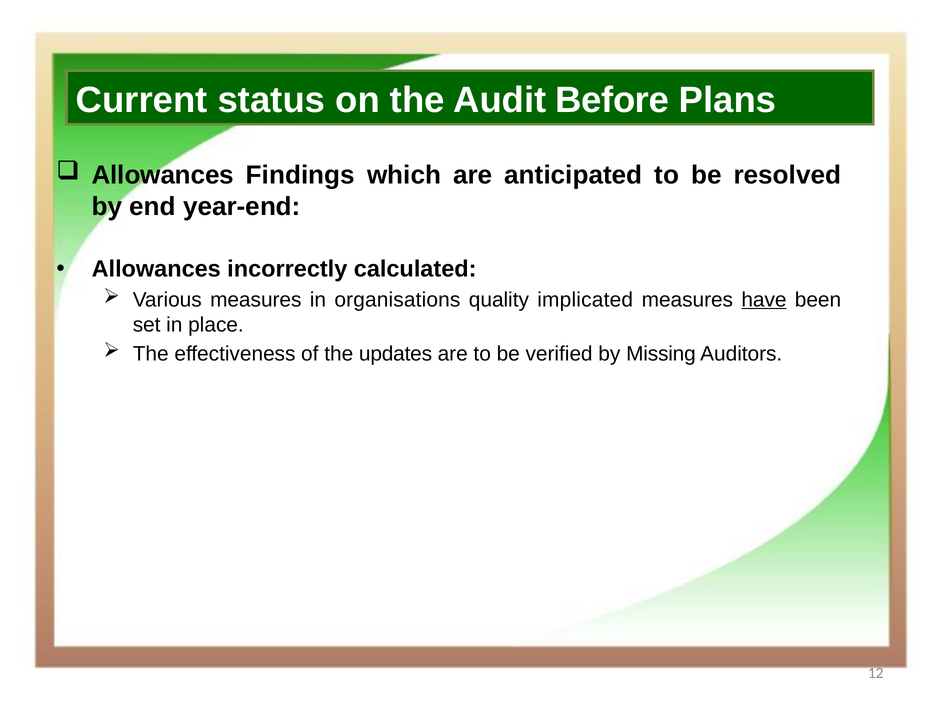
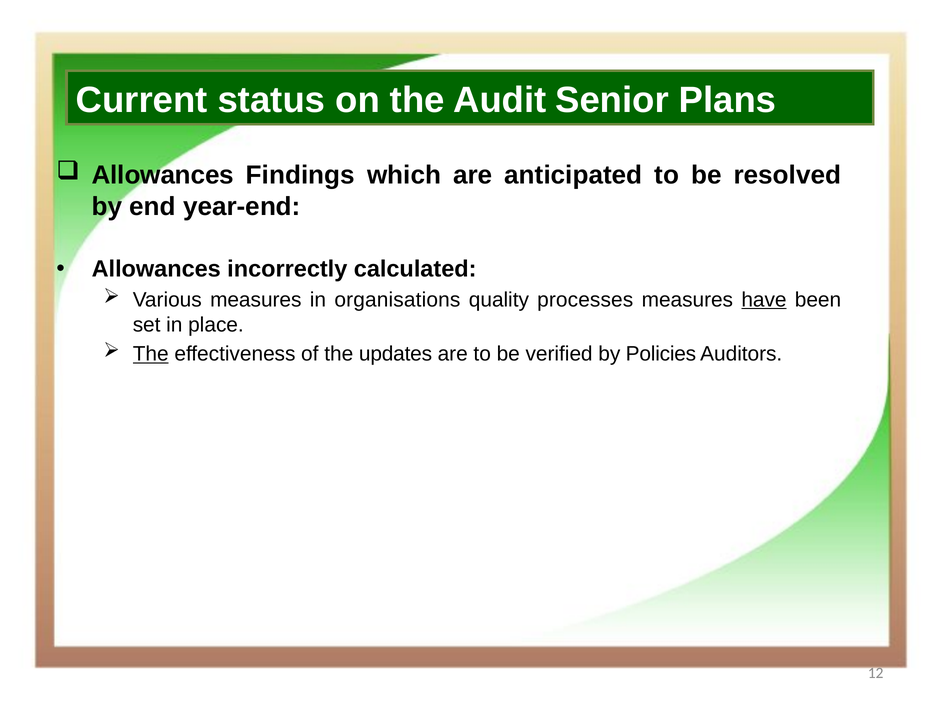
Before: Before -> Senior (612, 100)
implicated: implicated -> processes (585, 300)
The underline: none -> present (151, 354)
Missing: Missing -> Policies (661, 354)
